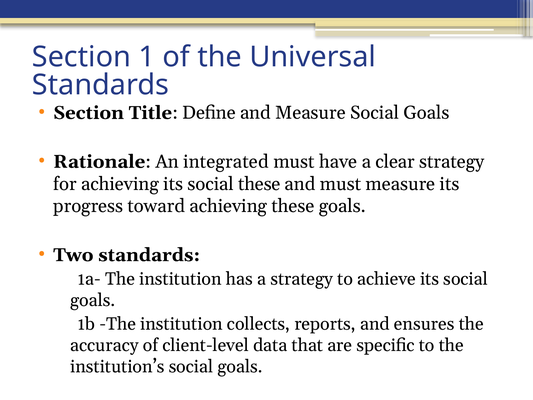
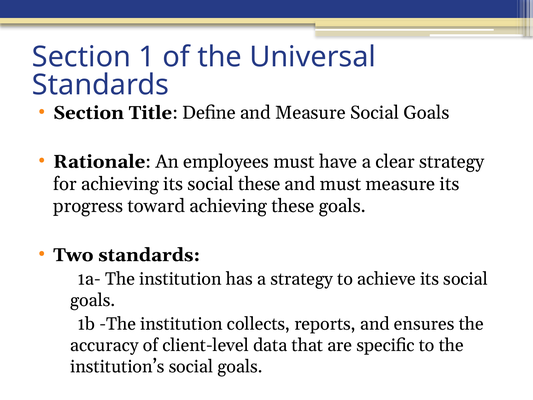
integrated: integrated -> employees (226, 162)
